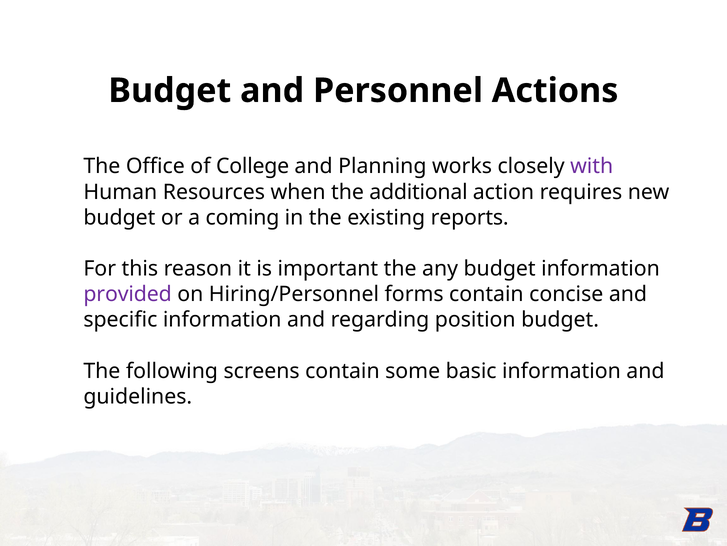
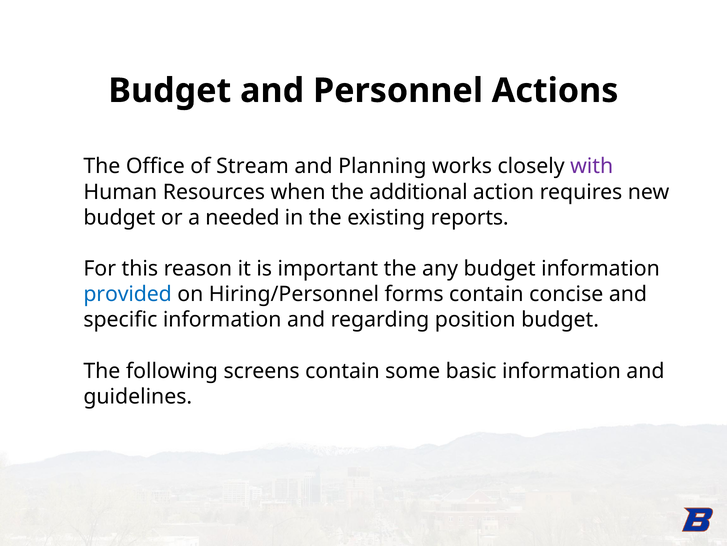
College: College -> Stream (252, 166)
coming: coming -> needed (242, 217)
provided colour: purple -> blue (128, 294)
